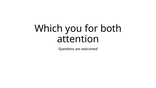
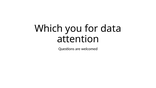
both: both -> data (111, 28)
